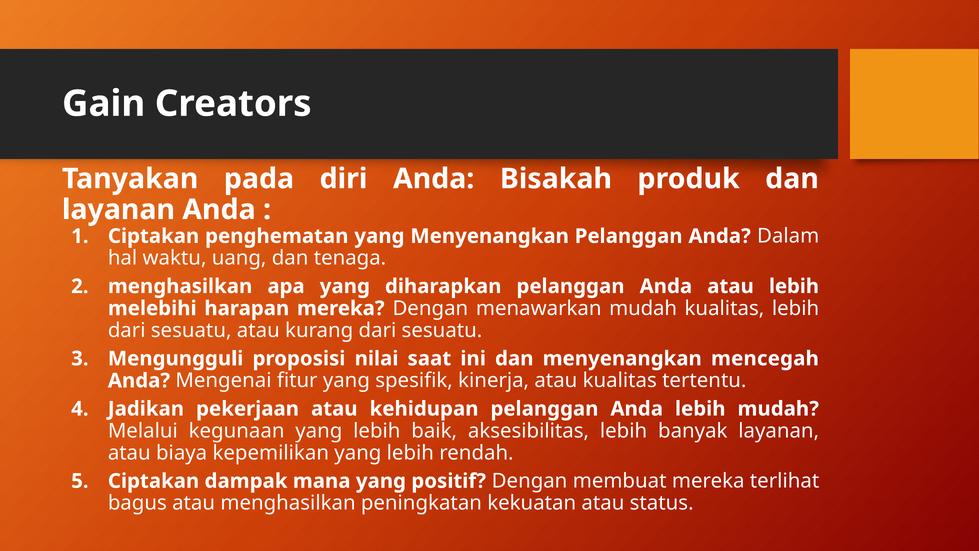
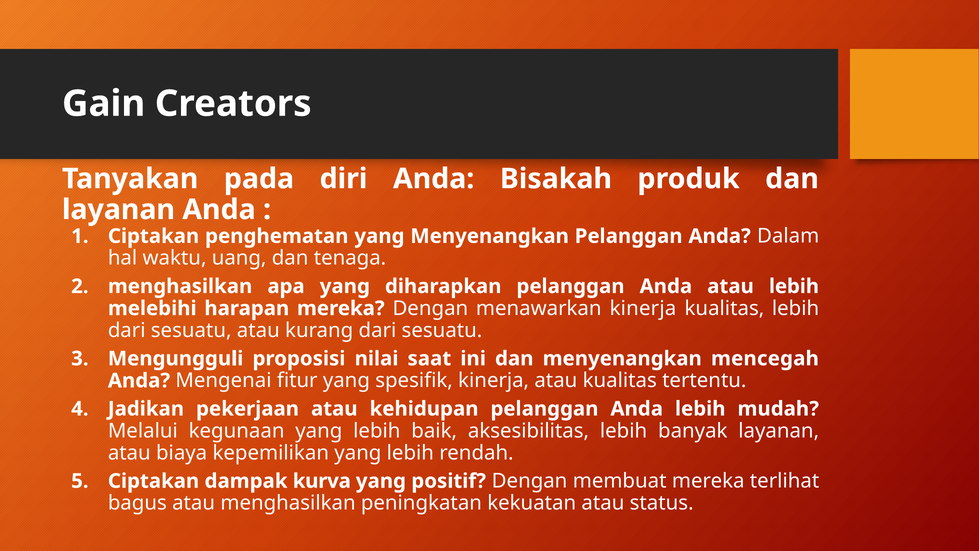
menawarkan mudah: mudah -> kinerja (643, 308)
mana: mana -> kurva (322, 481)
